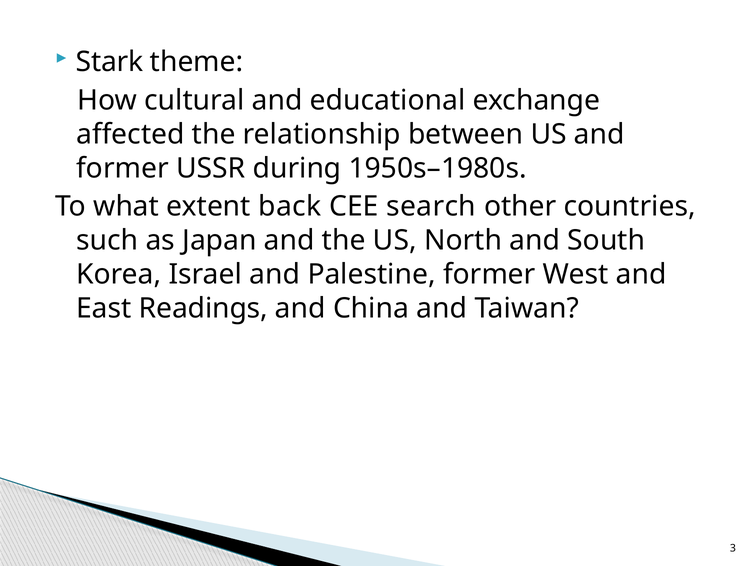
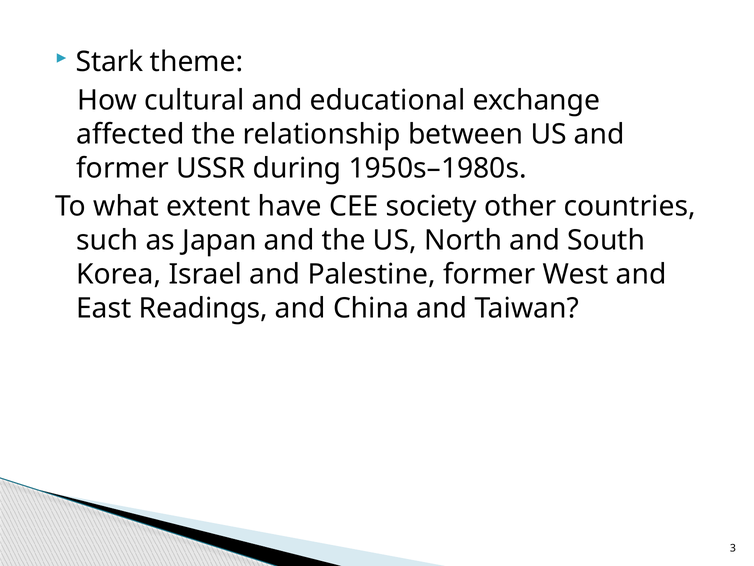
back: back -> have (290, 206)
search: search -> society (431, 206)
